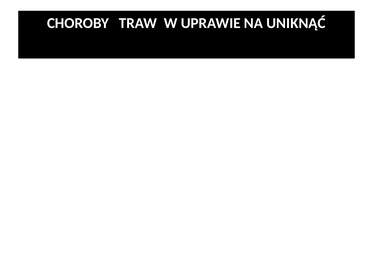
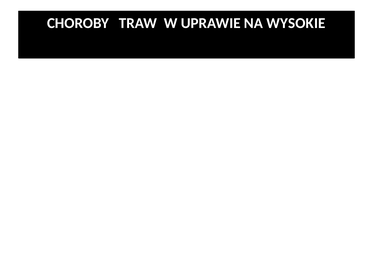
UNIKNĄĆ: UNIKNĄĆ -> WYSOKIE (296, 23)
